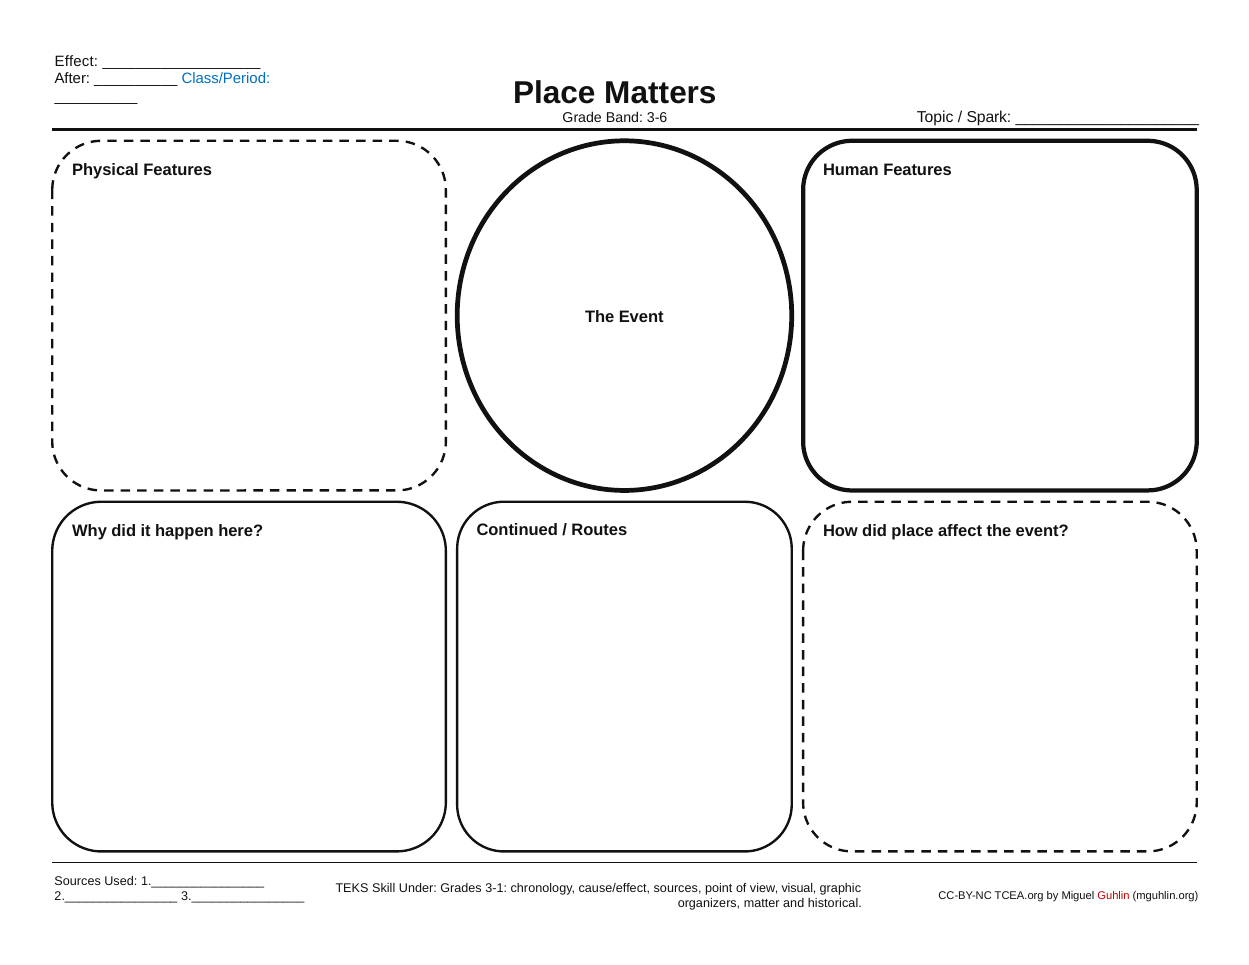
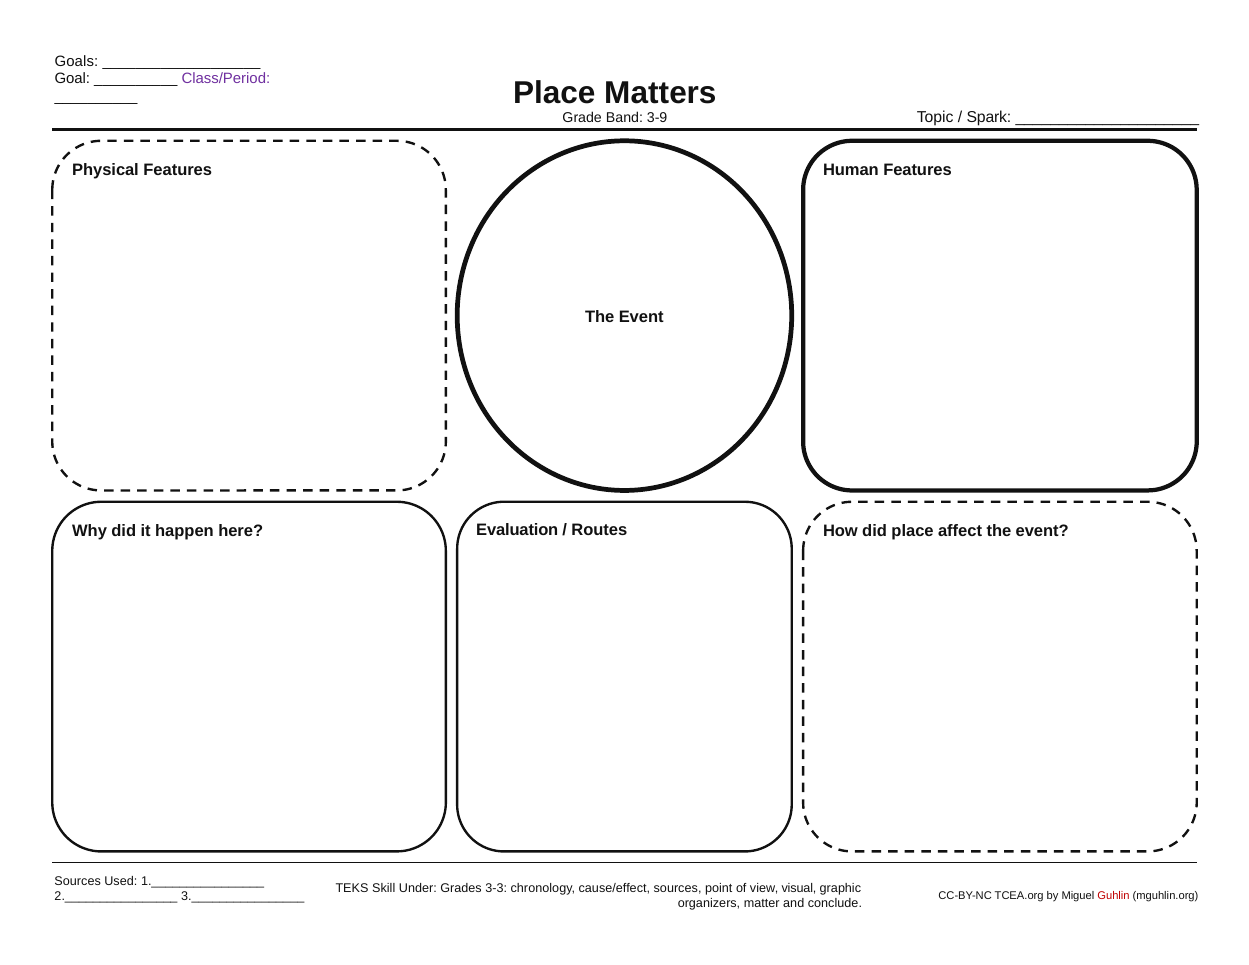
Effect: Effect -> Goals (76, 61)
After: After -> Goal (72, 79)
Class/Period colour: blue -> purple (226, 79)
3-6: 3-6 -> 3-9 (657, 118)
Continued: Continued -> Evaluation (517, 530)
3-1: 3-1 -> 3-3 (496, 888)
historical: historical -> conclude (835, 903)
